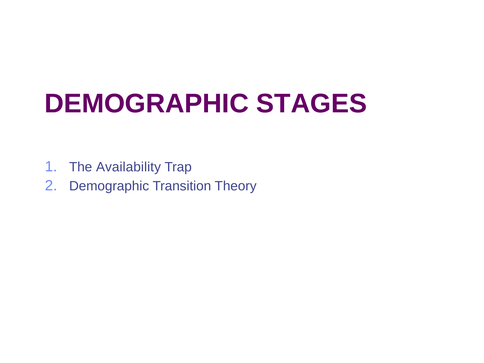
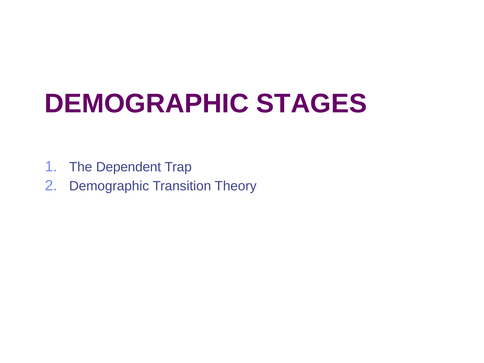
Availability: Availability -> Dependent (129, 167)
